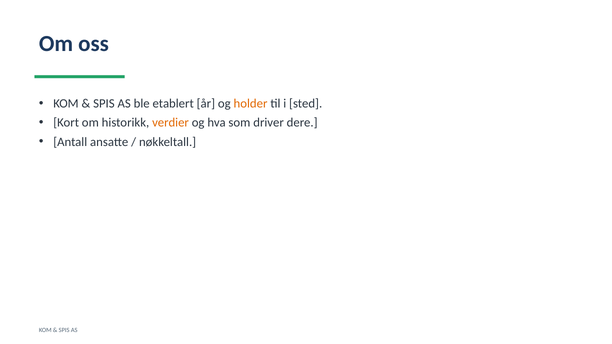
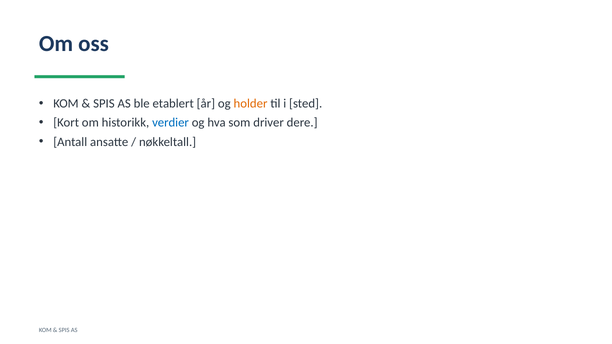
verdier colour: orange -> blue (171, 123)
